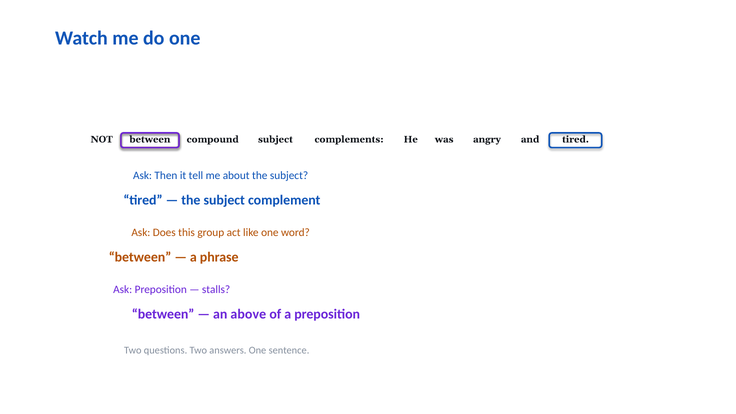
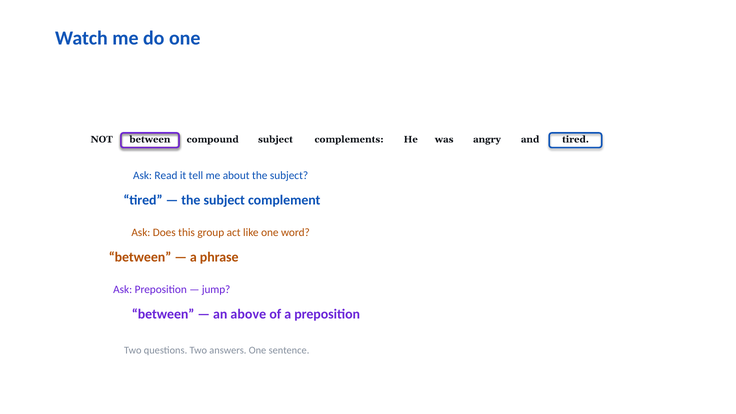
Then: Then -> Read (166, 175)
stalls: stalls -> jump (216, 289)
